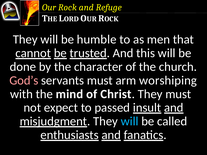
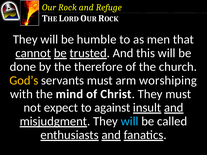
character: character -> therefore (98, 67)
God’s colour: pink -> yellow (24, 81)
passed: passed -> against (112, 108)
